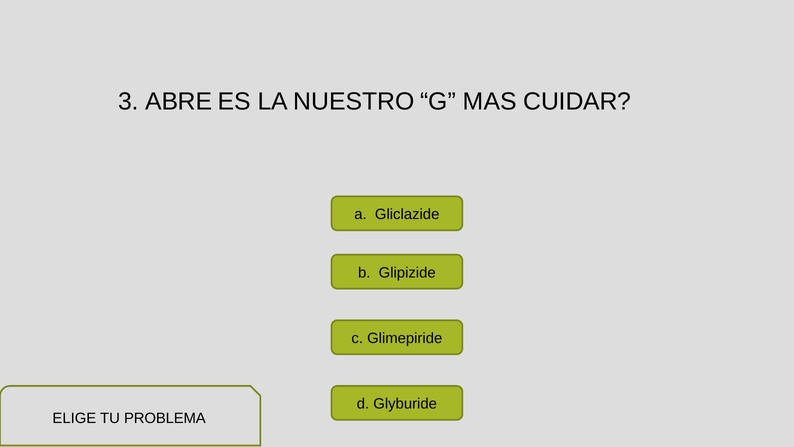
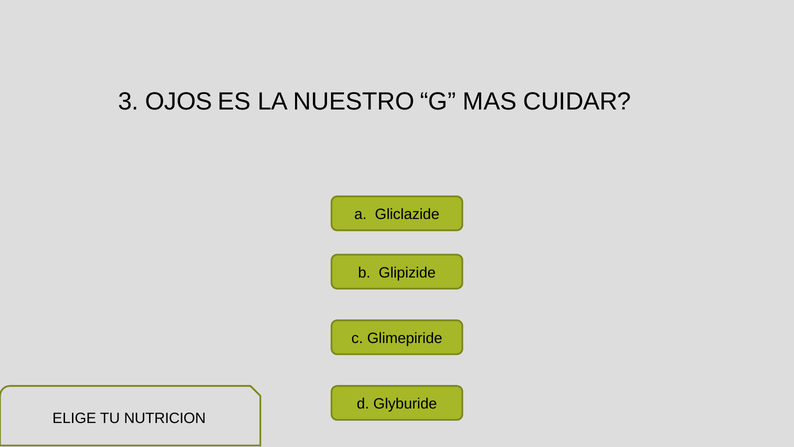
ABRE: ABRE -> OJOS (179, 101)
PROBLEMA: PROBLEMA -> NUTRICION (165, 418)
